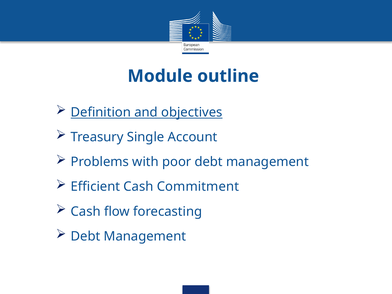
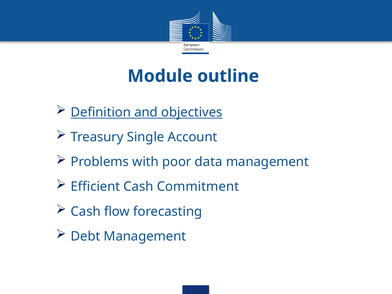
poor debt: debt -> data (209, 162)
